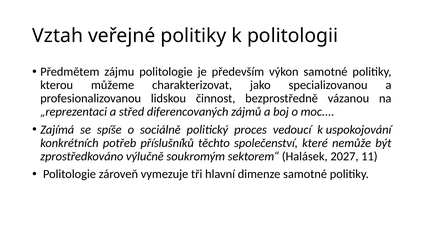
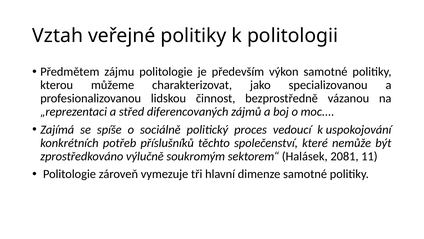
2027: 2027 -> 2081 (344, 156)
